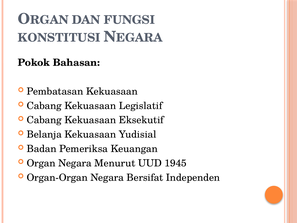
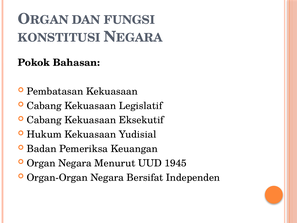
Belanja: Belanja -> Hukum (44, 134)
